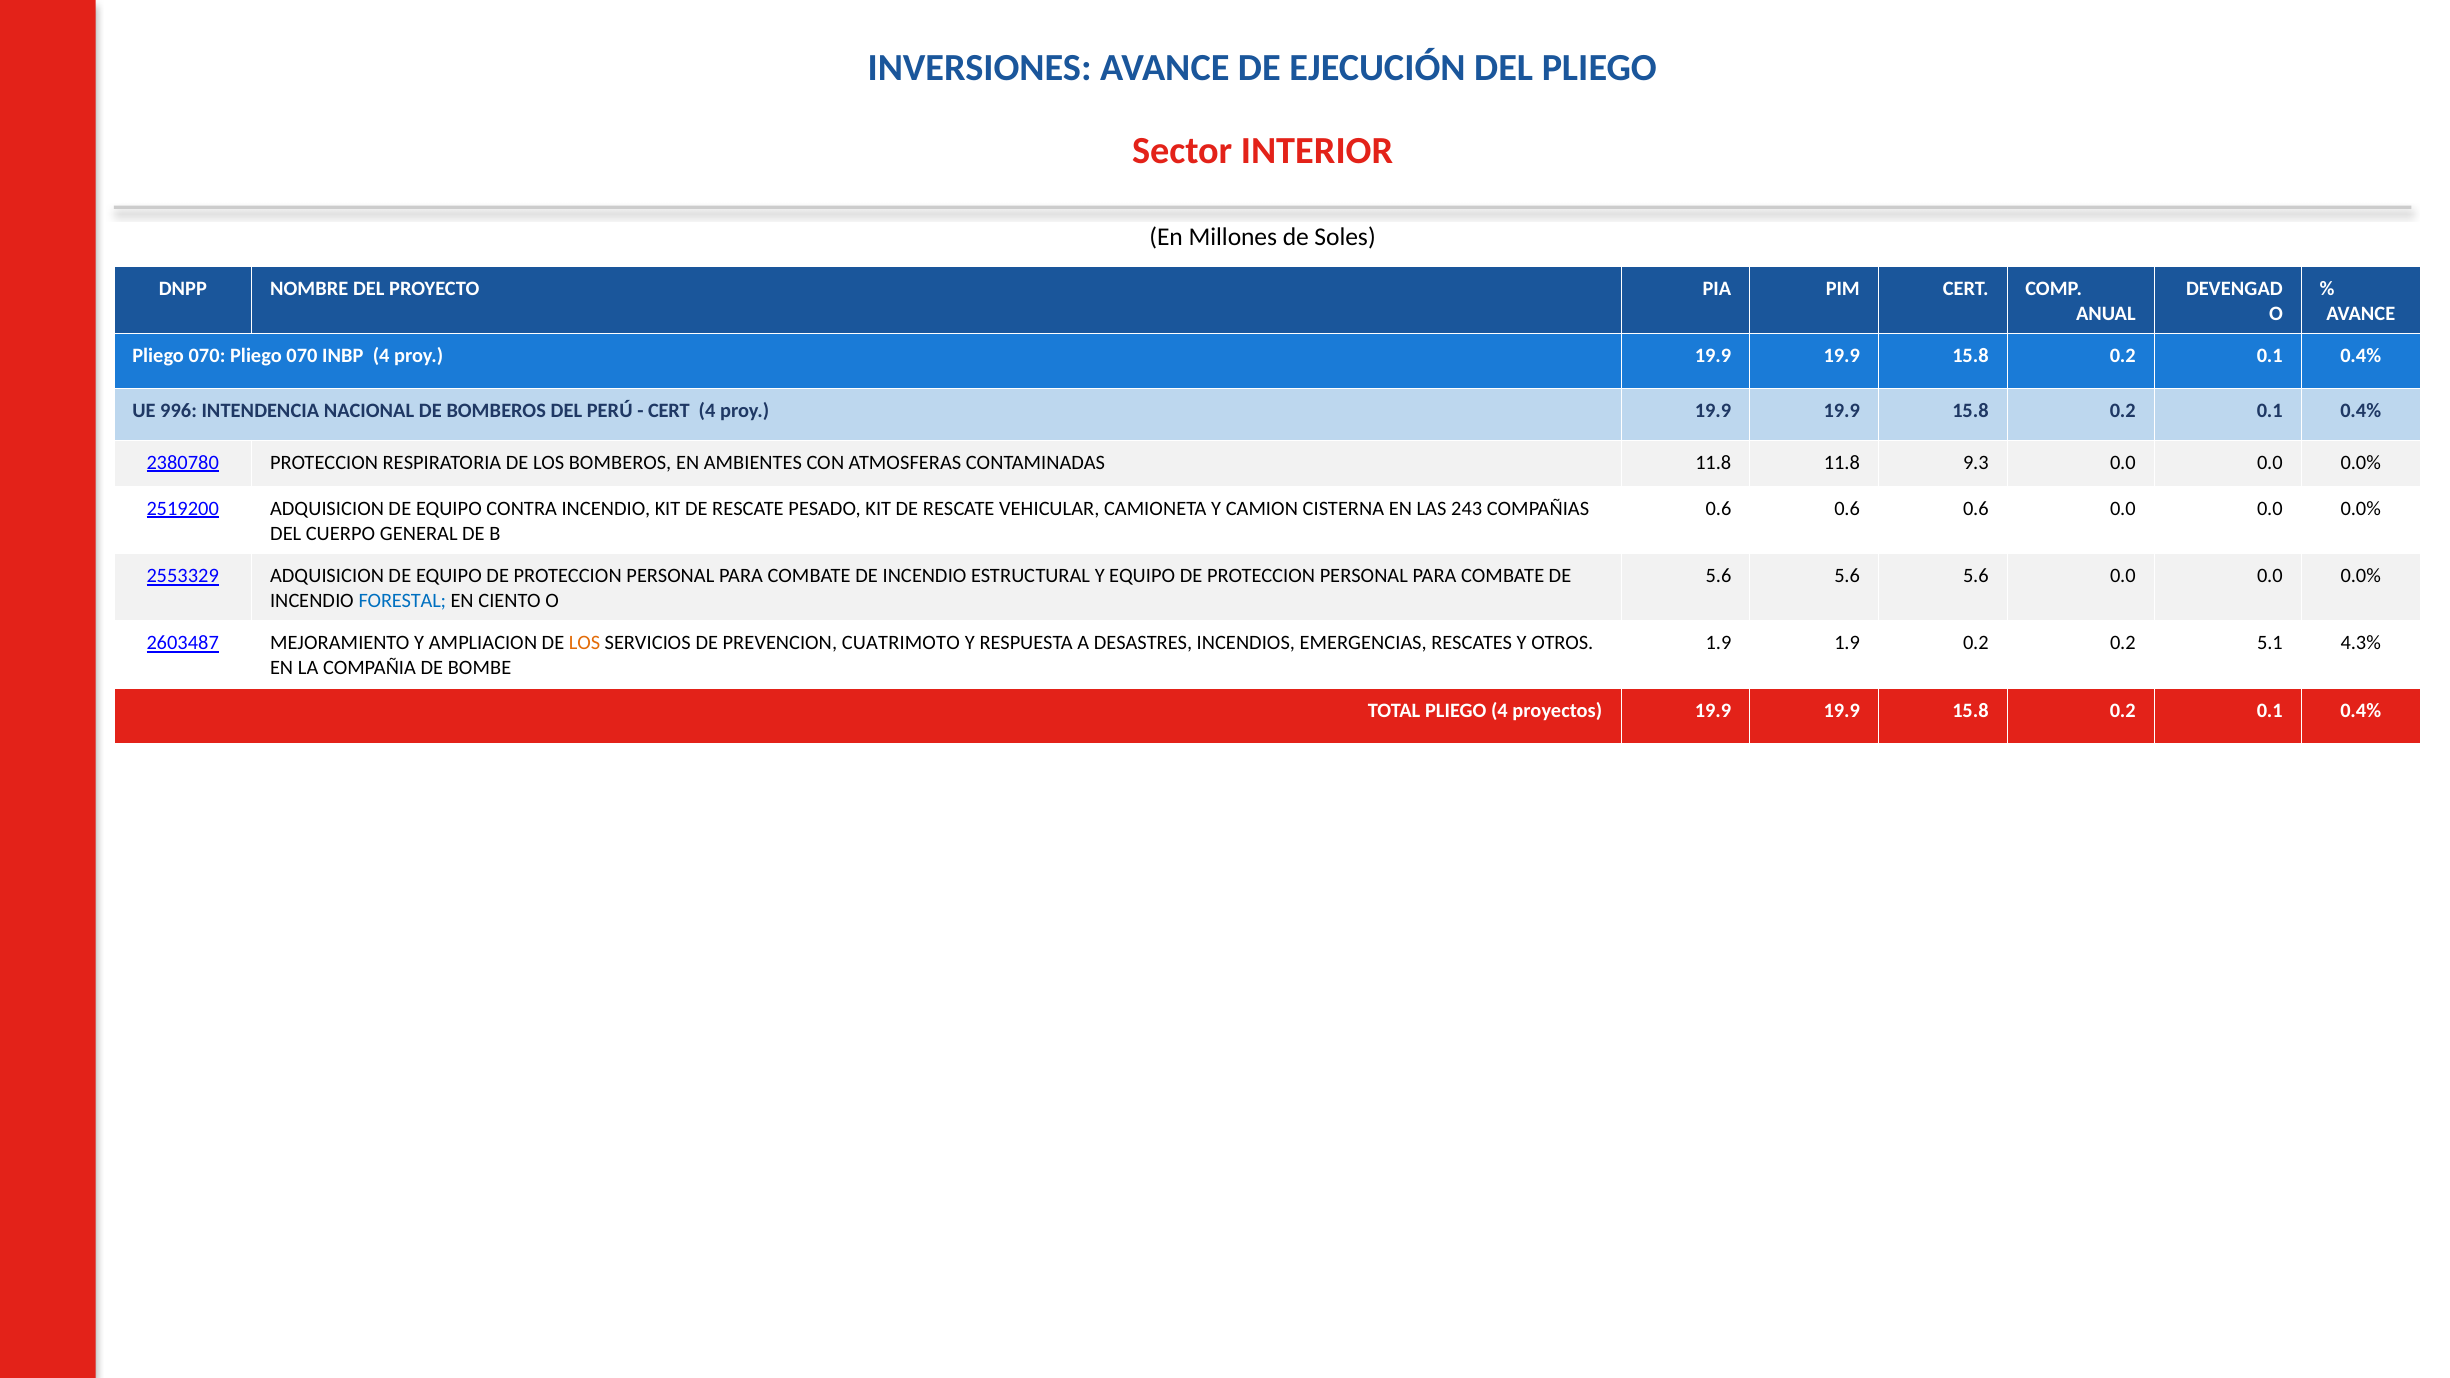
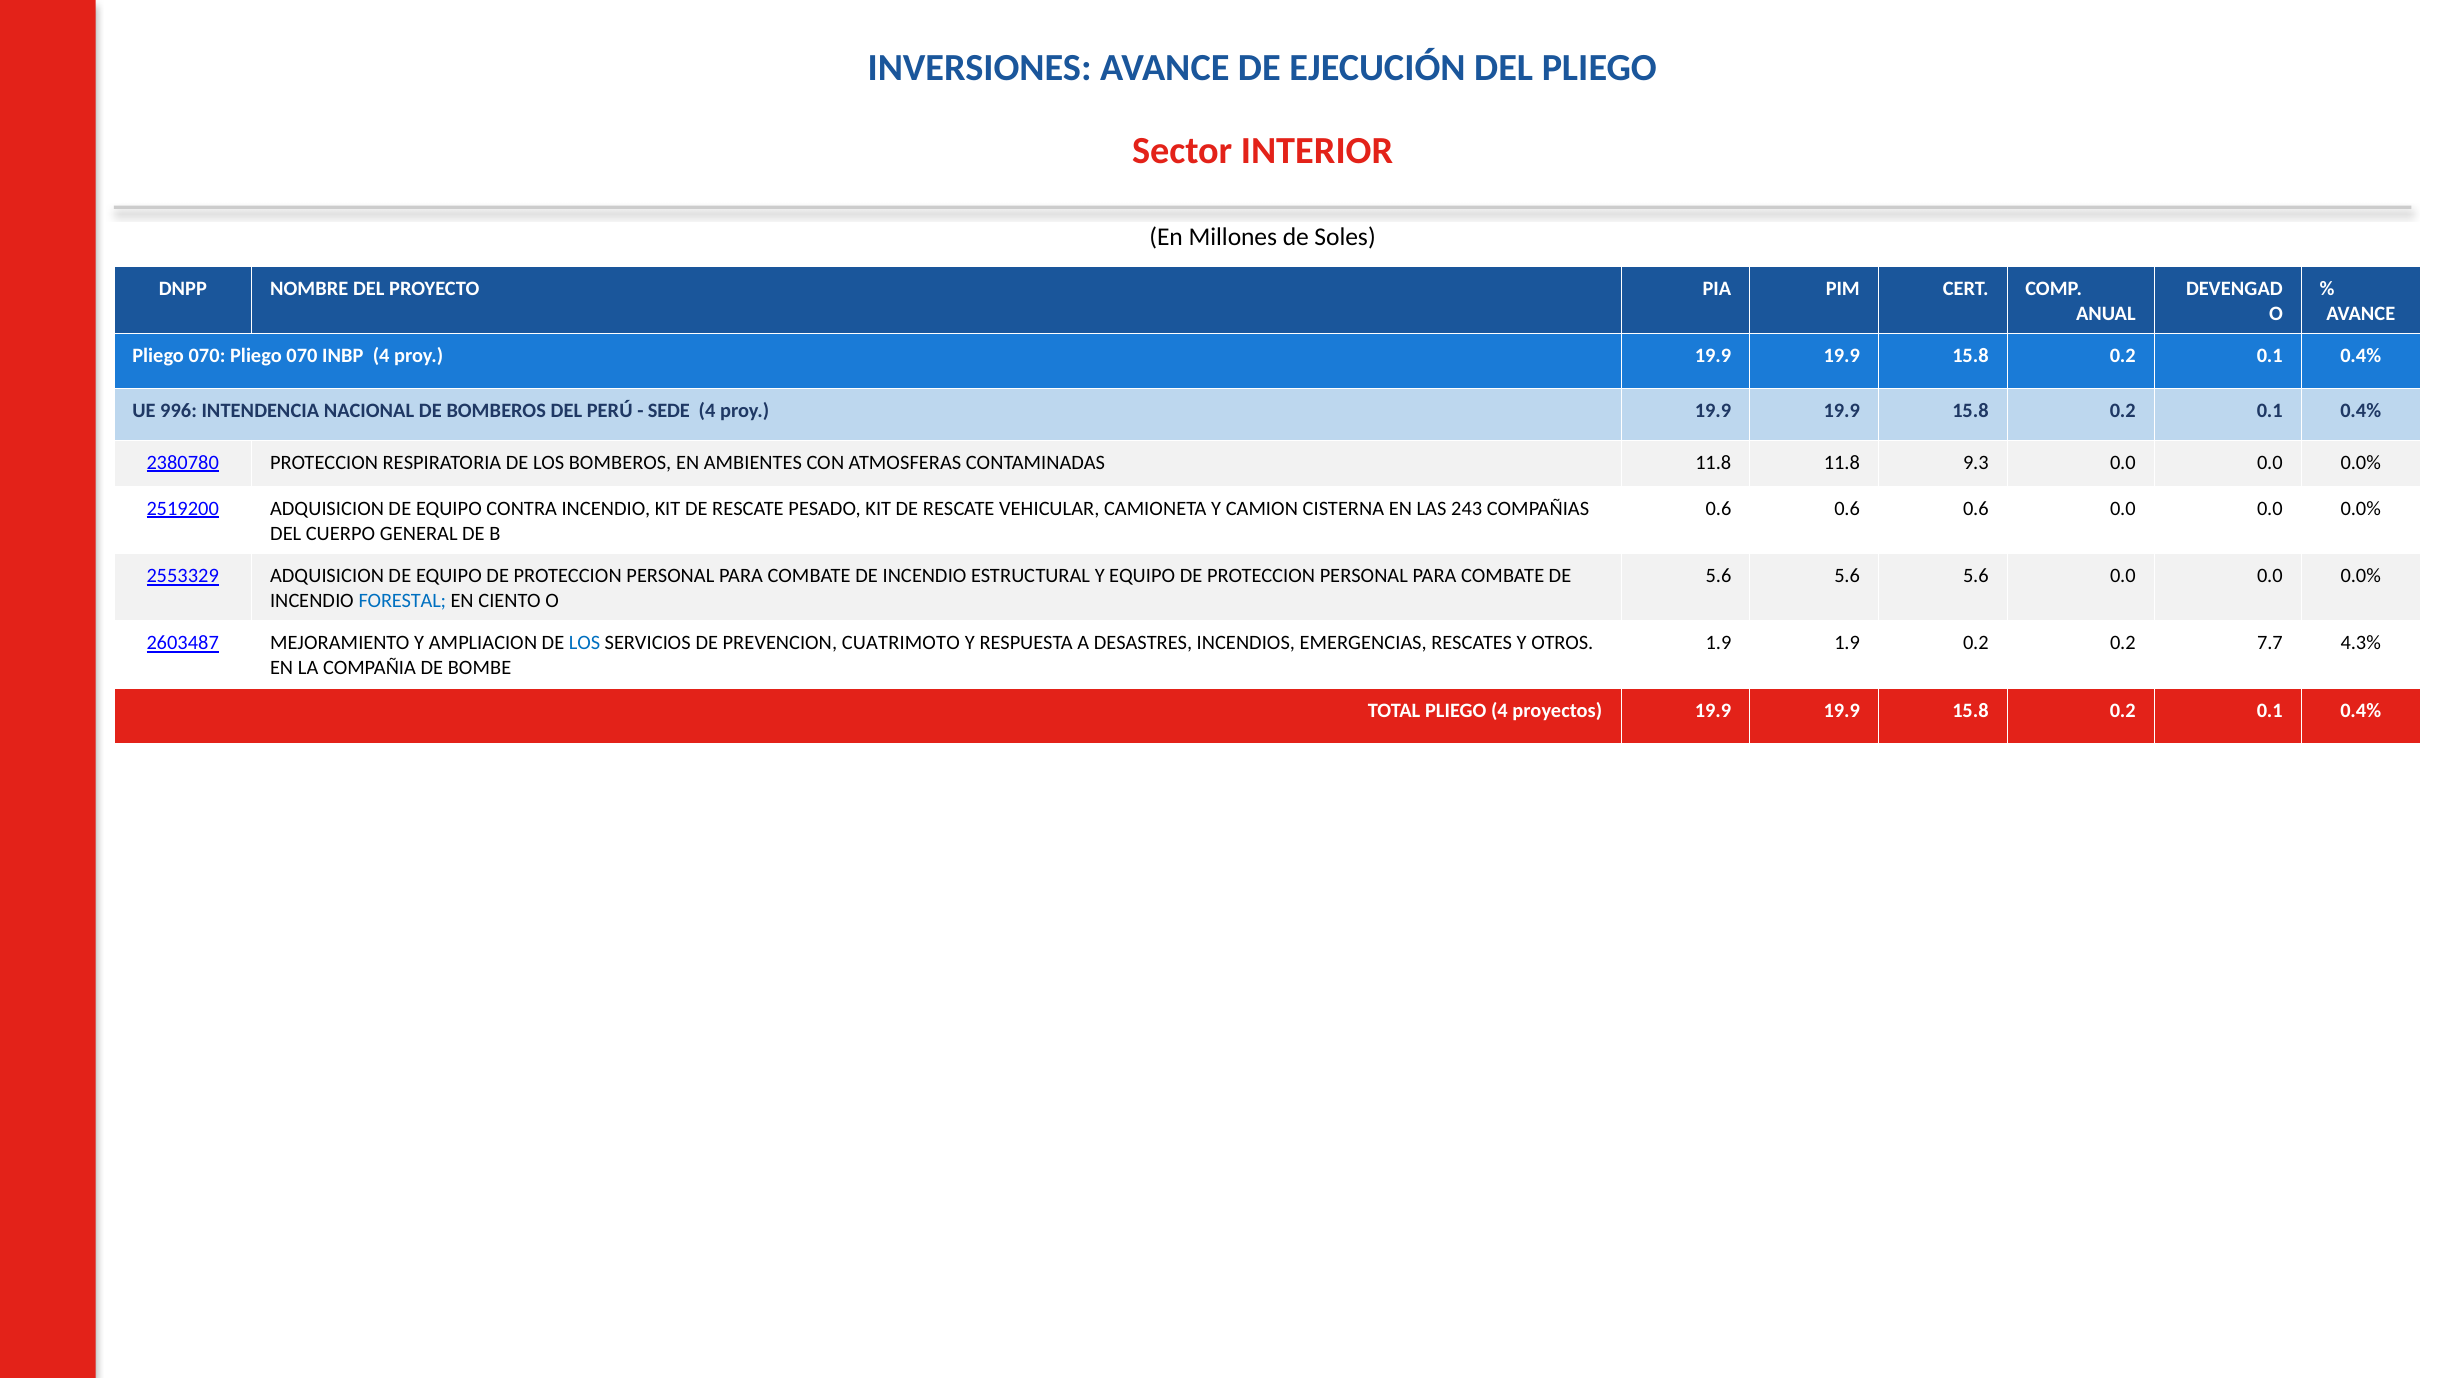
CERT: CERT -> SEDE (669, 411)
LOS colour: orange -> blue (585, 643)
5.1: 5.1 -> 7.7 (2270, 643)
